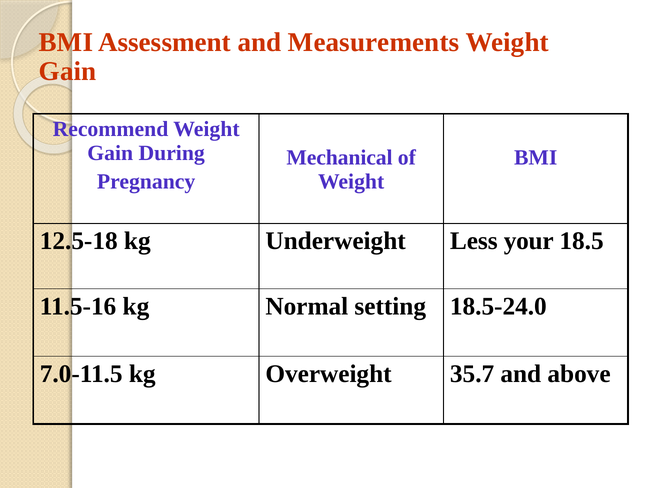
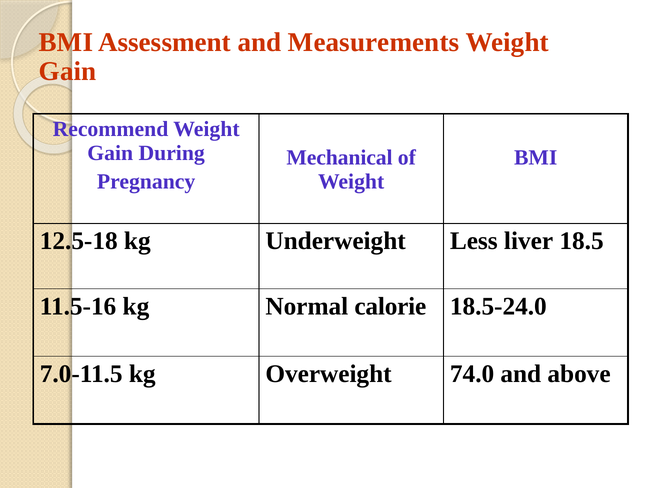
your: your -> liver (529, 241)
setting: setting -> calorie (390, 306)
35.7: 35.7 -> 74.0 (472, 374)
